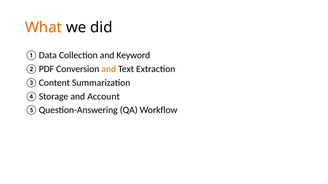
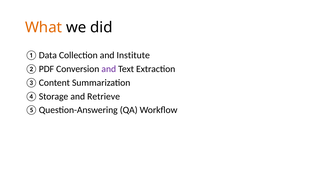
Keyword: Keyword -> Institute (133, 55)
and colour: orange -> purple (109, 69)
Account: Account -> Retrieve (104, 97)
